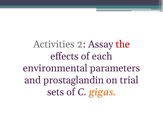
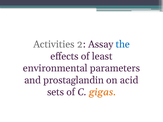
the colour: red -> blue (123, 44)
each: each -> least (102, 56)
trial: trial -> acid (129, 80)
